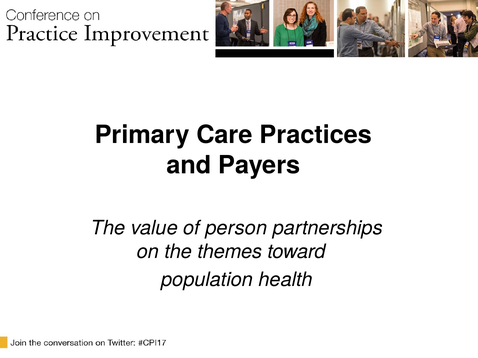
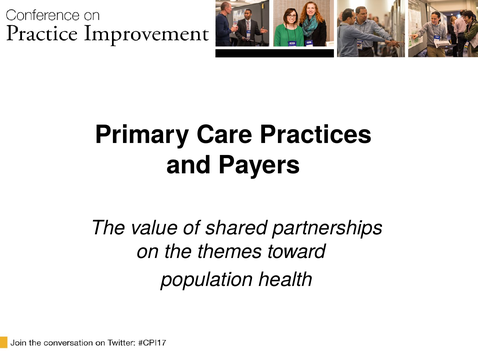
person: person -> shared (236, 228)
